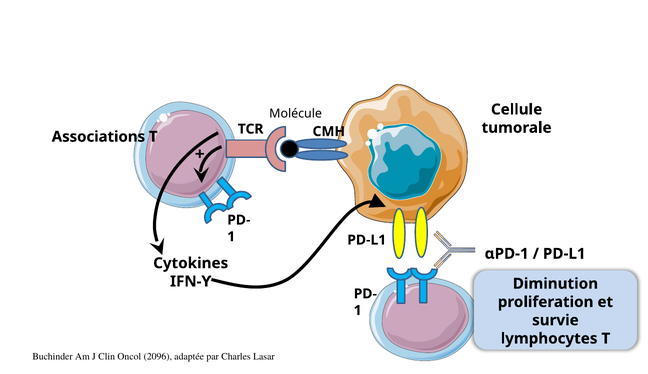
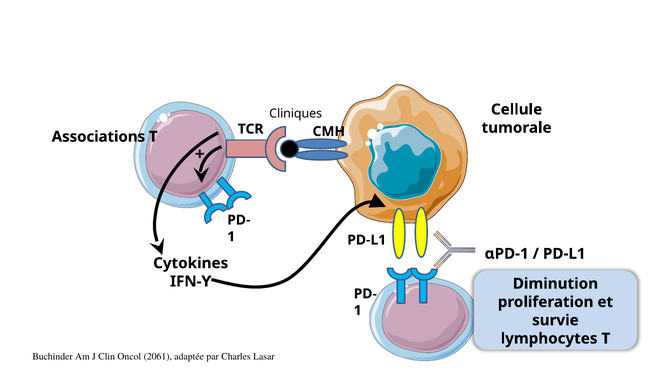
Molécule: Molécule -> Cliniques (296, 114)
2096: 2096 -> 2061 (158, 356)
